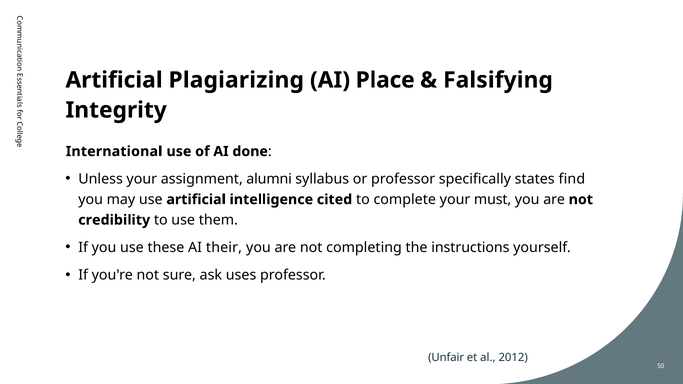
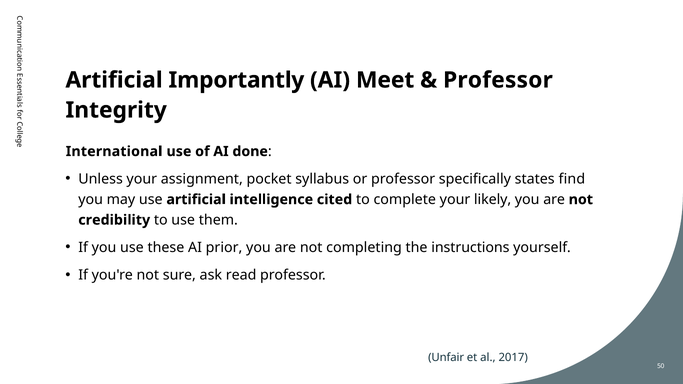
Plagiarizing: Plagiarizing -> Importantly (236, 80)
Place: Place -> Meet (385, 80)
Falsifying: Falsifying -> Professor (498, 80)
alumni: alumni -> pocket (269, 179)
must: must -> likely (493, 200)
their: their -> prior (224, 248)
uses: uses -> read (241, 275)
2012: 2012 -> 2017 (513, 357)
